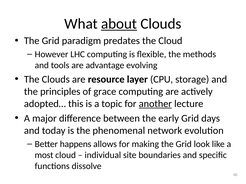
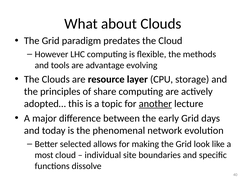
about underline: present -> none (119, 24)
grace: grace -> share (105, 92)
happens: happens -> selected (76, 144)
